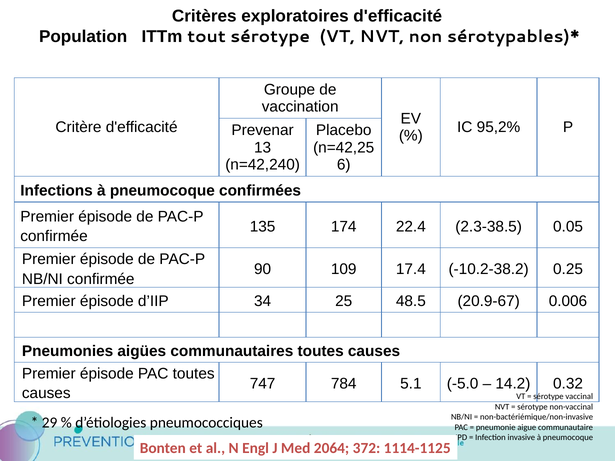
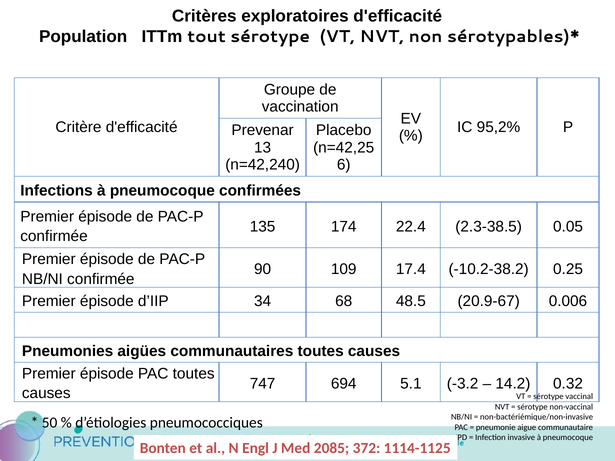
25: 25 -> 68 (344, 302)
784: 784 -> 694 (344, 384)
-5.0: -5.0 -> -3.2 (463, 384)
29: 29 -> 50 (50, 423)
2064: 2064 -> 2085 (332, 449)
